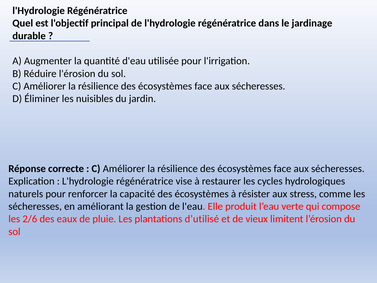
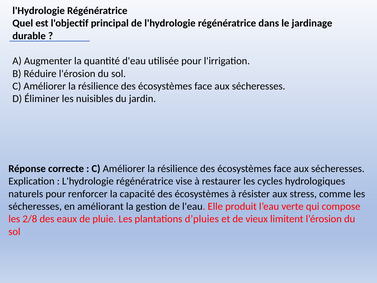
2/6: 2/6 -> 2/8 (30, 219)
d’utilisé: d’utilisé -> d’pluies (202, 219)
